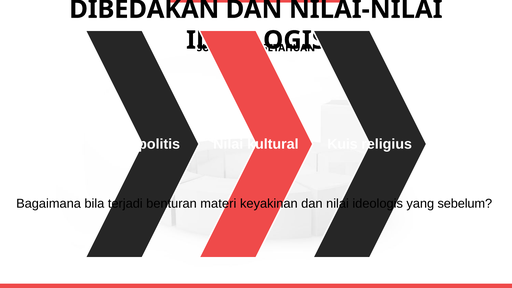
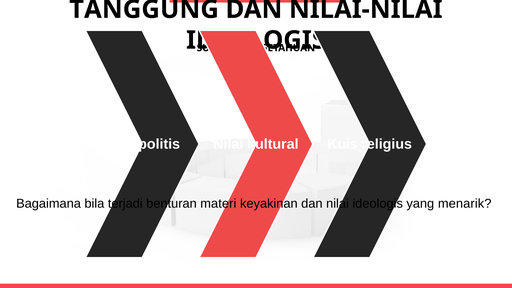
DIBEDAKAN: DIBEDAKAN -> TANGGUNG (144, 9)
sebelum: sebelum -> menarik (465, 203)
